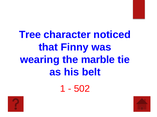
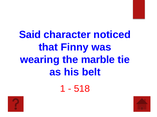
Tree: Tree -> Said (30, 35)
502: 502 -> 518 (82, 89)
